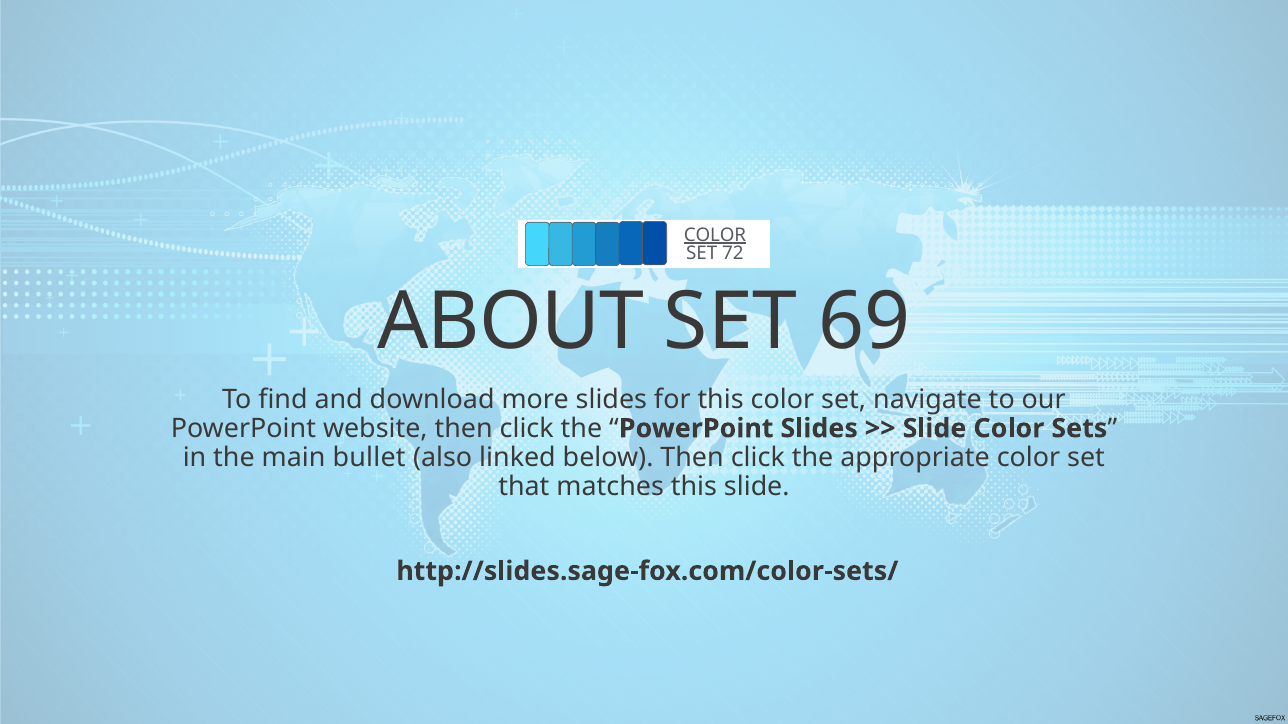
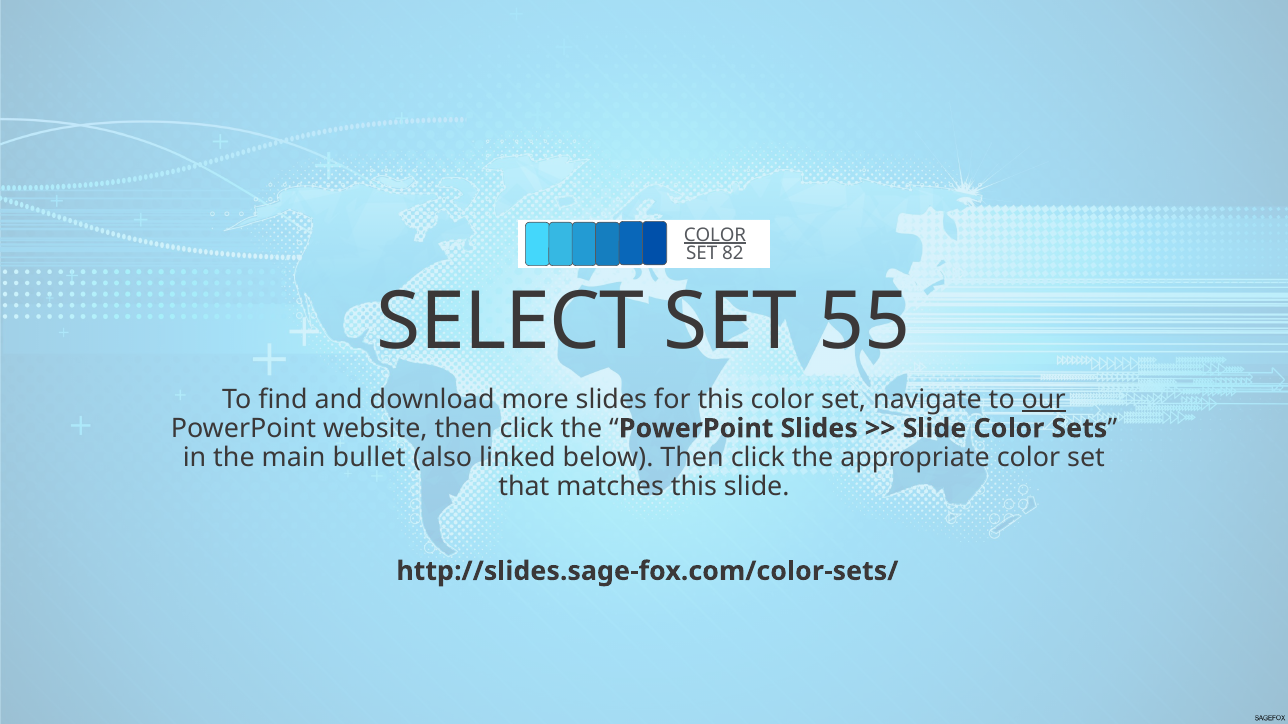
72: 72 -> 82 (733, 254)
ABOUT: ABOUT -> SELECT (511, 322)
69: 69 -> 55 (865, 322)
our underline: none -> present (1044, 400)
